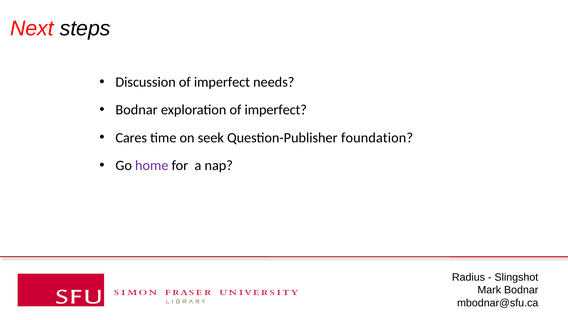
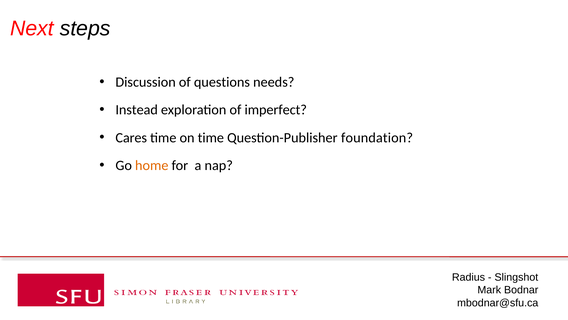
Discussion of imperfect: imperfect -> questions (222, 82)
Bodnar: Bodnar -> Instead (137, 110)
on seek: seek -> time (211, 137)
home colour: purple -> orange (152, 165)
